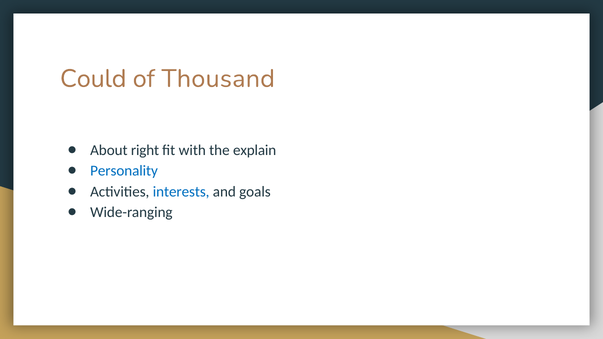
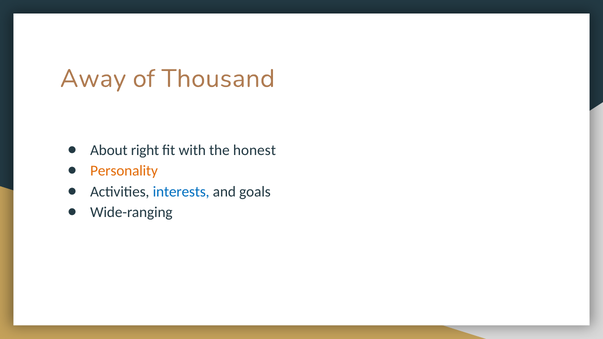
Could: Could -> Away (93, 79)
explain: explain -> honest (254, 150)
Personality colour: blue -> orange (124, 171)
